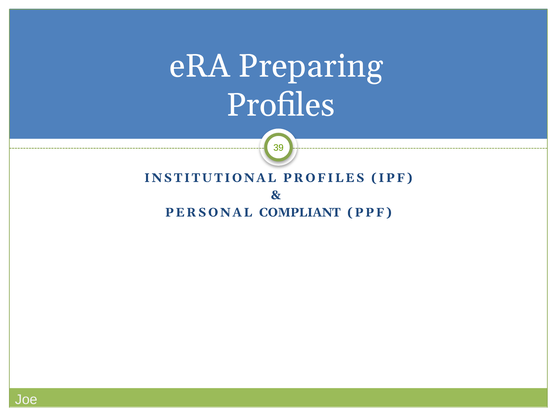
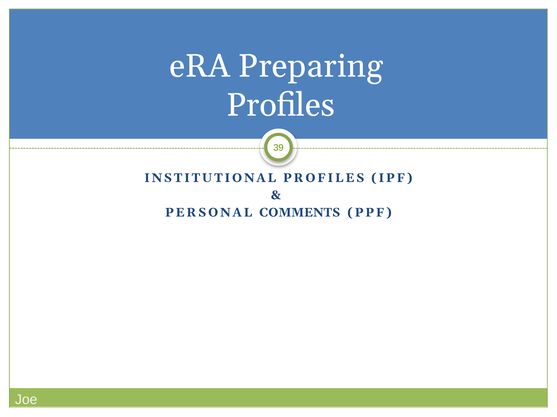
COMPLIANT: COMPLIANT -> COMMENTS (300, 213)
